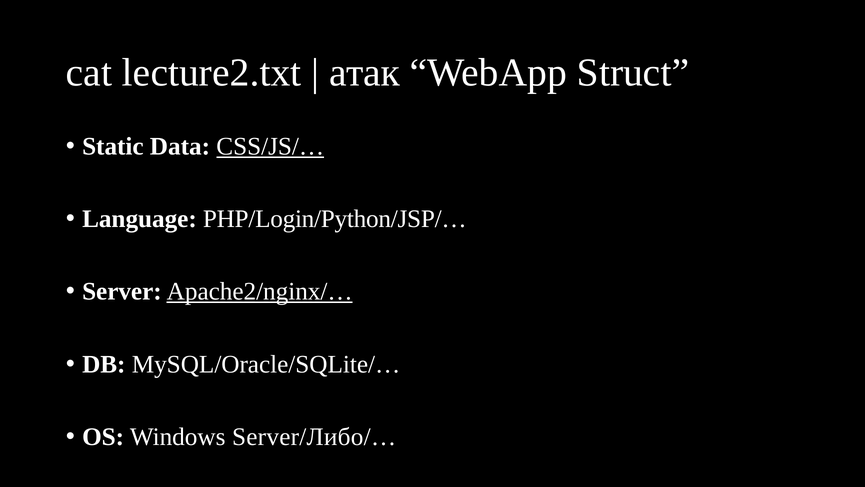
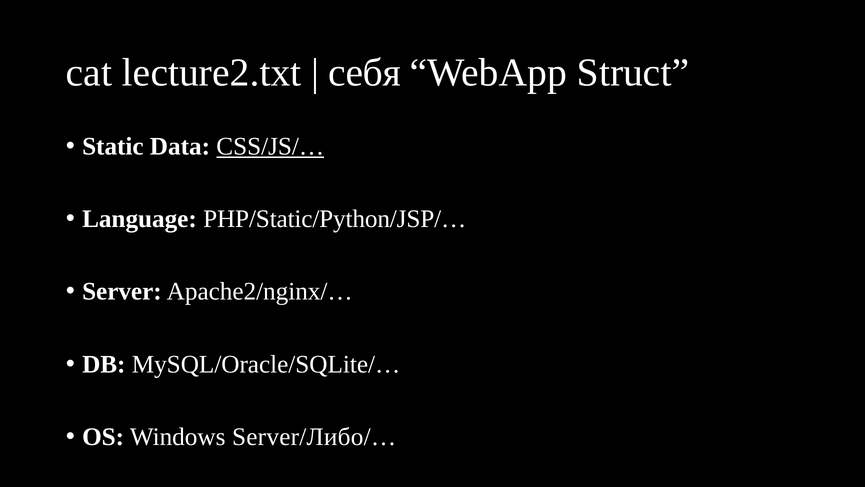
атак: атак -> себя (365, 73)
PHP/Login/Python/JSP/…: PHP/Login/Python/JSP/… -> PHP/Static/Python/JSP/… (335, 219)
Apache2/nginx/… underline: present -> none (260, 291)
